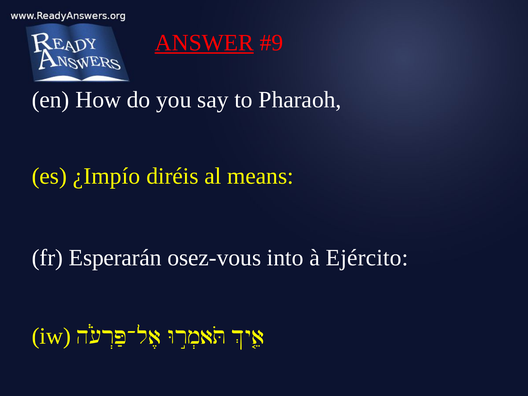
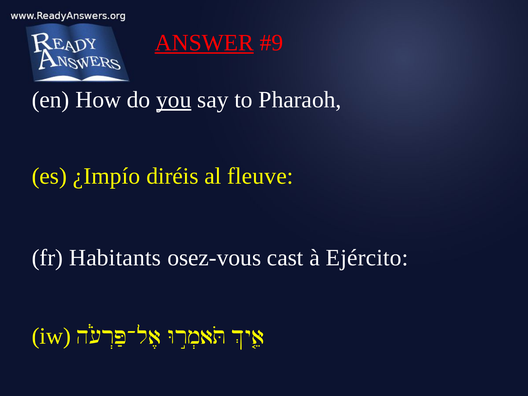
you underline: none -> present (174, 100)
means: means -> fleuve (260, 176)
Esperarán: Esperarán -> Habitants (115, 258)
into: into -> cast (285, 258)
